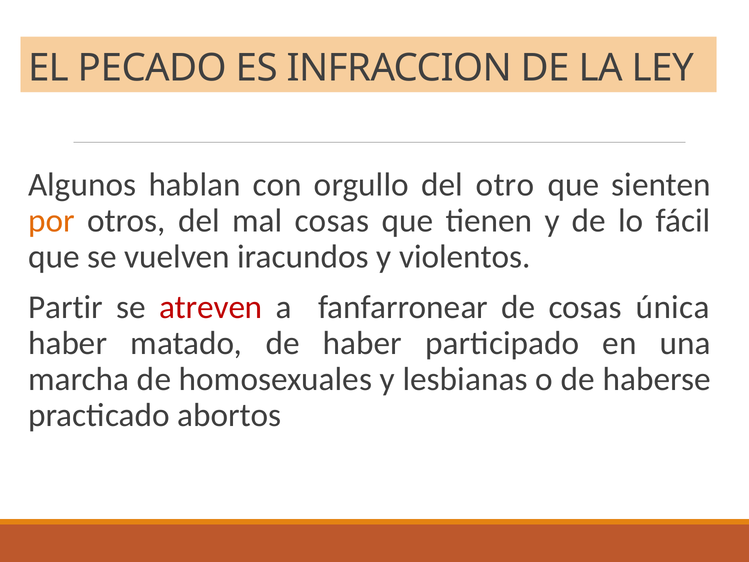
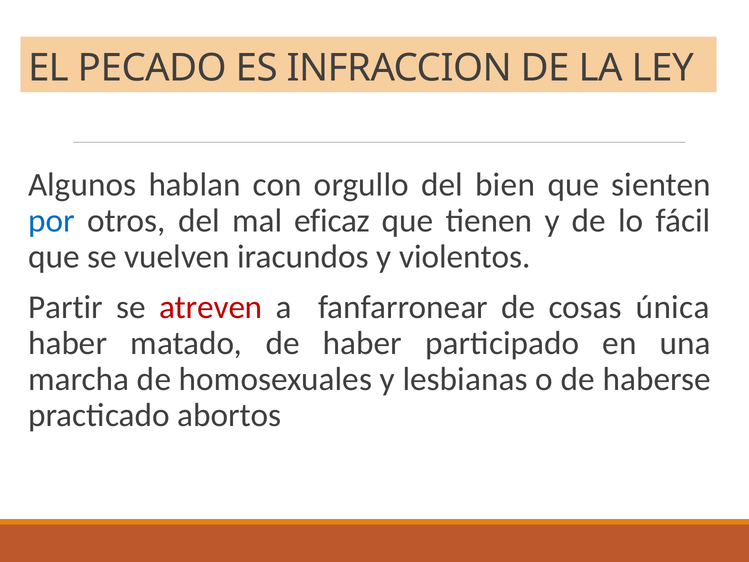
otro: otro -> bien (505, 184)
por colour: orange -> blue (51, 220)
mal cosas: cosas -> eficaz (332, 220)
